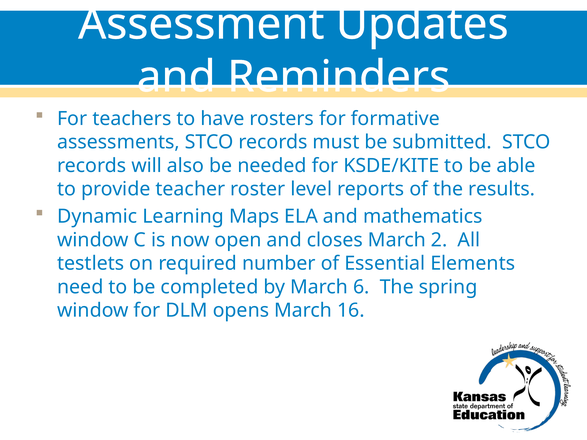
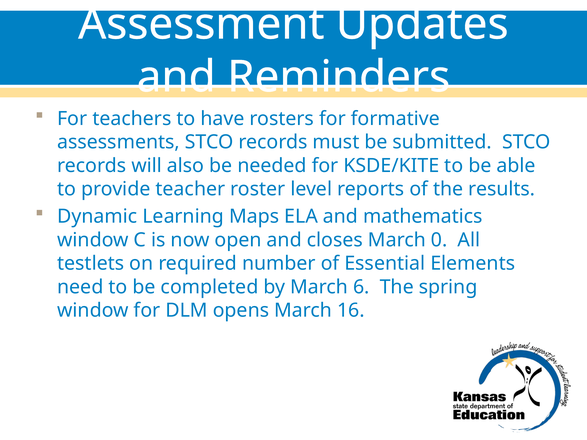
2: 2 -> 0 (439, 240)
